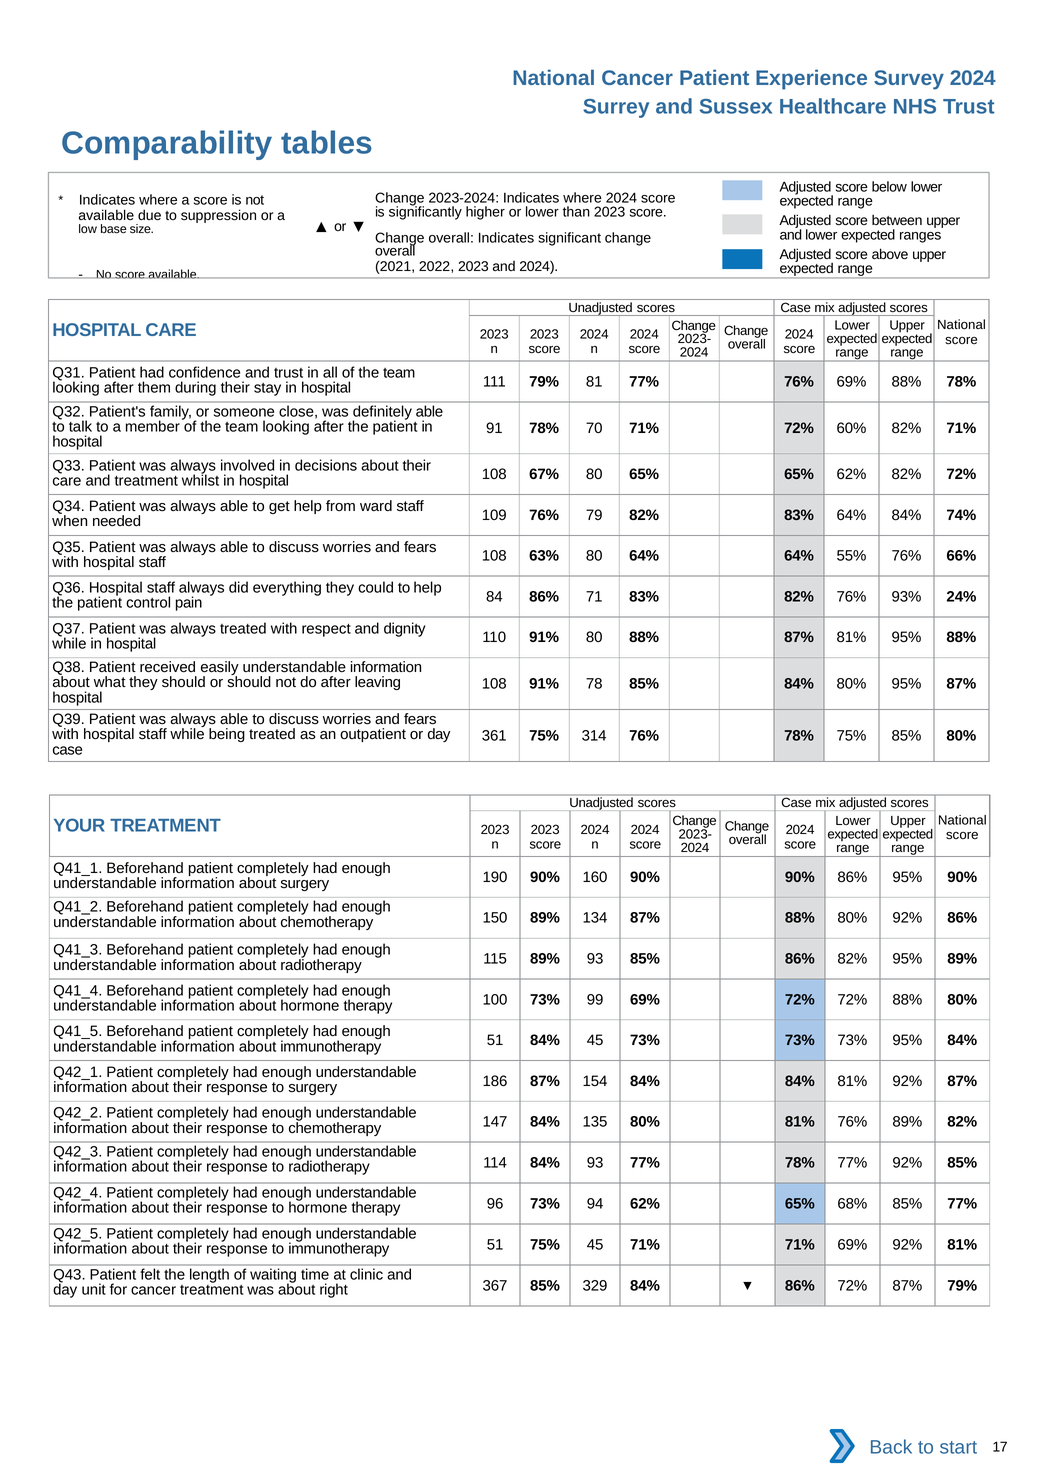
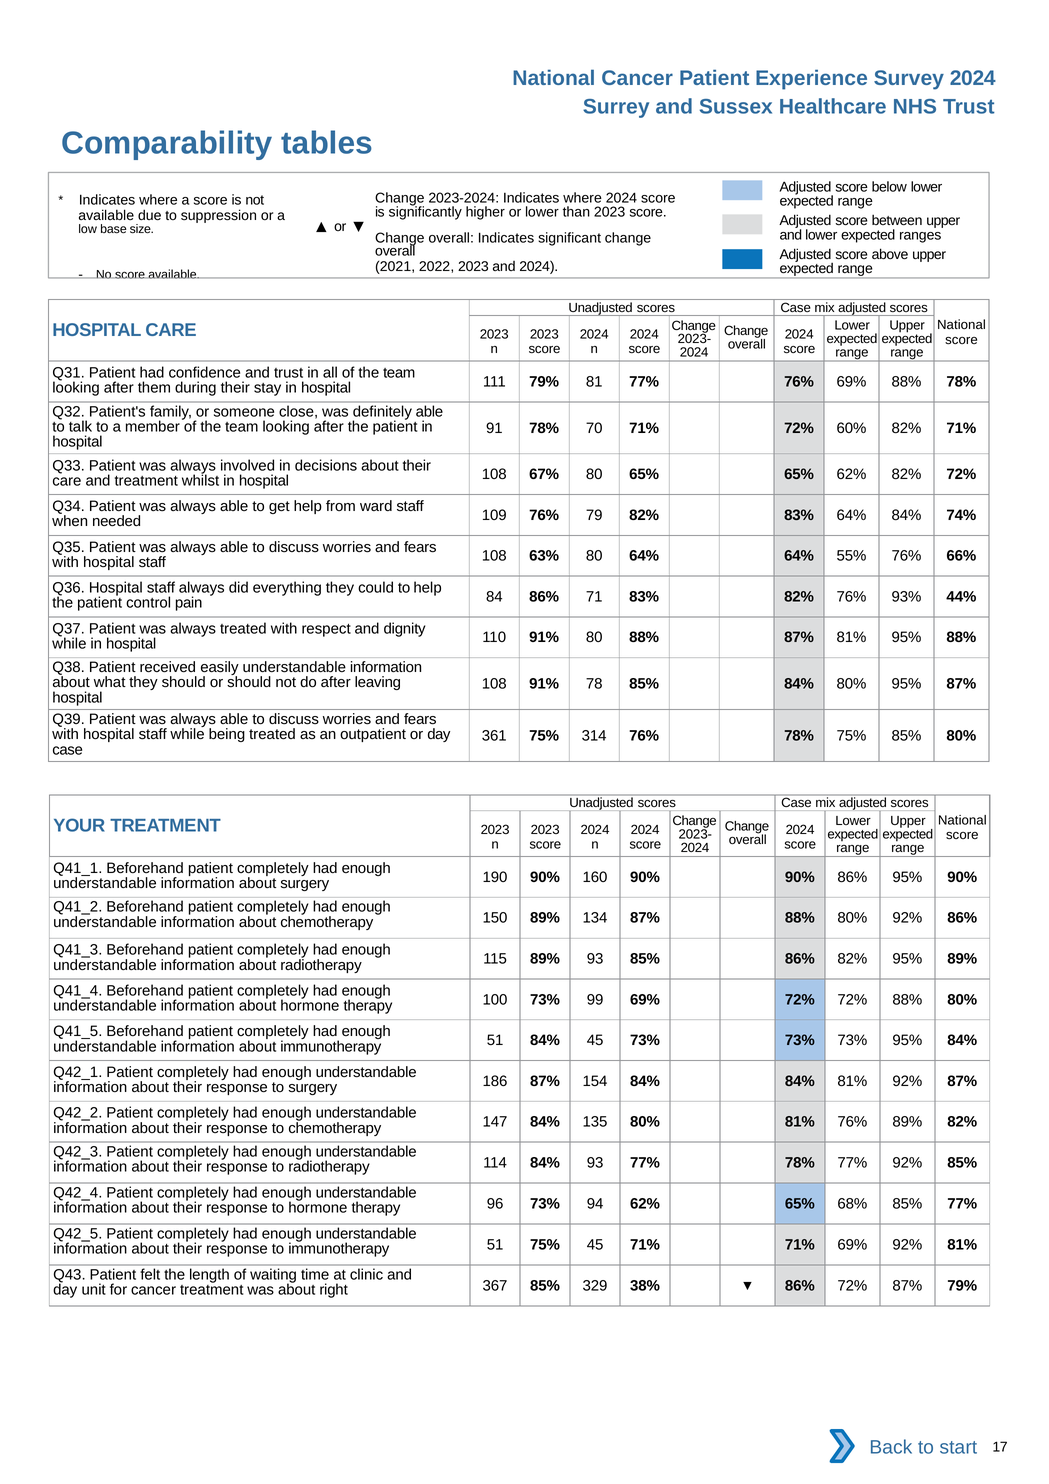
24%: 24% -> 44% (961, 597)
329 84%: 84% -> 38% (645, 1286)
